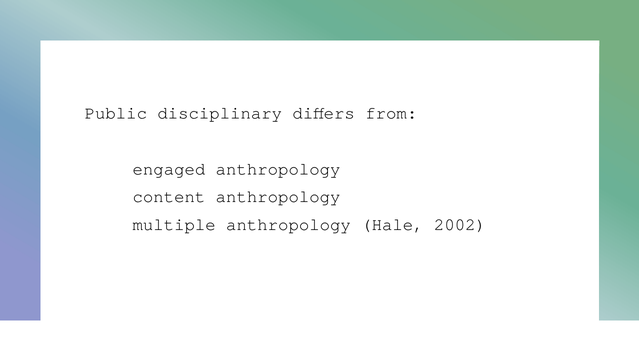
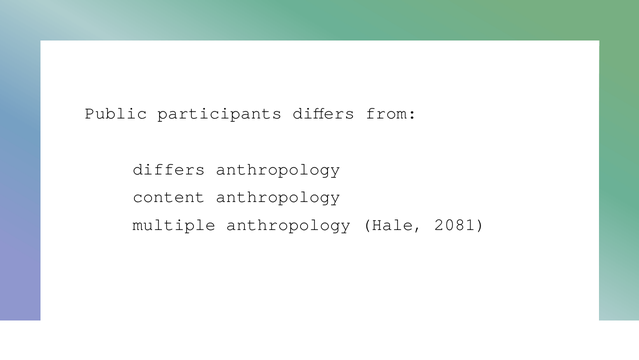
disciplinary: disciplinary -> participants (220, 113)
engaged: engaged -> differs (169, 169)
2002: 2002 -> 2081 (460, 224)
